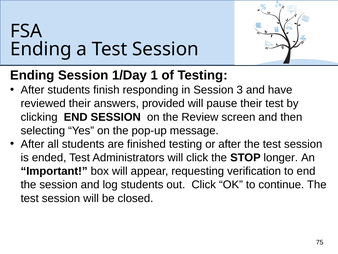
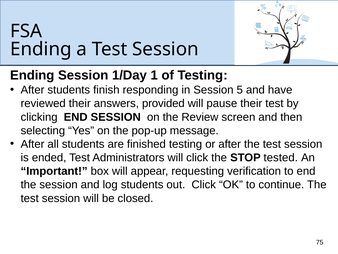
3: 3 -> 5 (240, 90)
longer: longer -> tested (281, 157)
